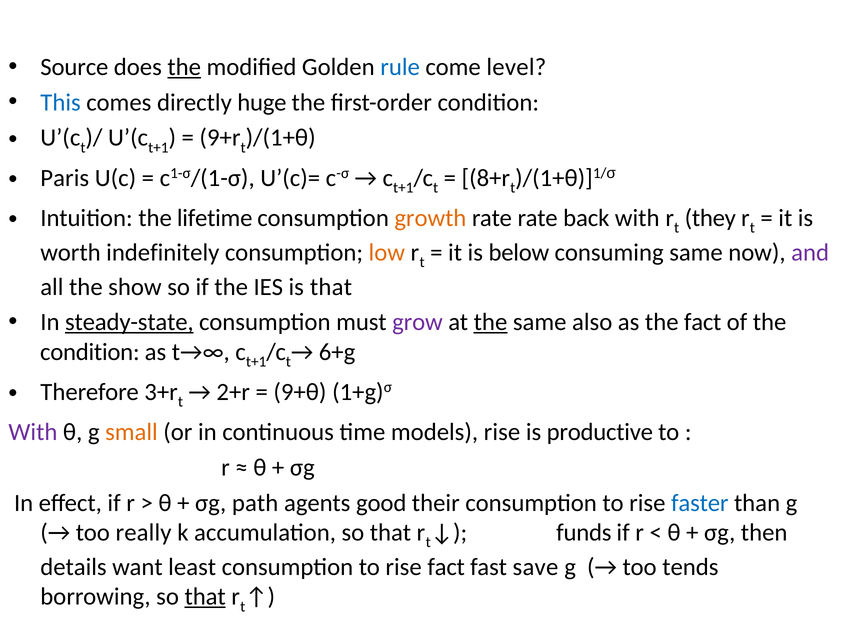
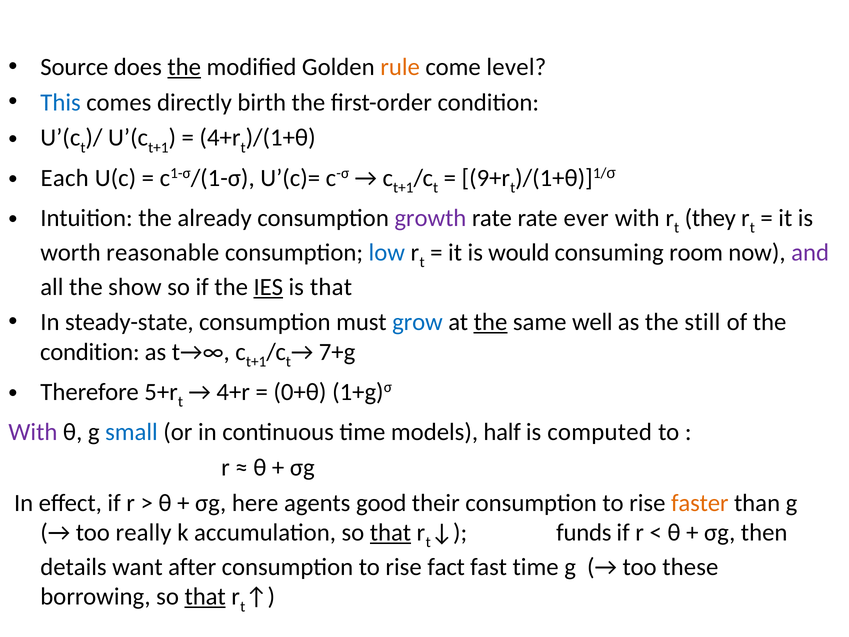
rule colour: blue -> orange (400, 67)
huge: huge -> birth (262, 102)
9+r: 9+r -> 4+r (220, 138)
Paris: Paris -> Each (65, 178)
8+r: 8+r -> 9+r (486, 178)
lifetime: lifetime -> already (215, 218)
growth colour: orange -> purple (430, 218)
back: back -> ever (586, 218)
indefinitely: indefinitely -> reasonable (163, 252)
low colour: orange -> blue (387, 252)
below: below -> would (519, 252)
consuming same: same -> room (696, 252)
IES underline: none -> present (268, 287)
steady-state underline: present -> none (129, 322)
grow colour: purple -> blue (417, 322)
also: also -> well (592, 322)
the fact: fact -> still (702, 322)
6+g: 6+g -> 7+g (337, 352)
3+r: 3+r -> 5+r (161, 392)
2+r: 2+r -> 4+r (233, 392)
9+θ: 9+θ -> 0+θ (300, 392)
small colour: orange -> blue (131, 432)
models rise: rise -> half (502, 432)
productive: productive -> computed (600, 432)
path: path -> here (255, 503)
faster colour: blue -> orange (700, 503)
that underline: none -> present (390, 532)
least: least -> after (192, 567)
fast save: save -> time (536, 567)
tends: tends -> these (690, 567)
